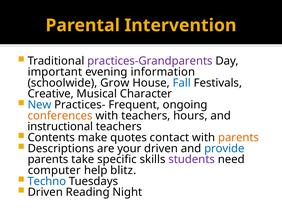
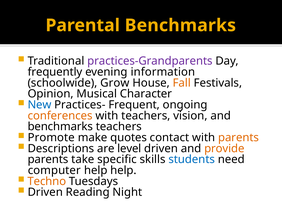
Parental Intervention: Intervention -> Benchmarks (180, 25)
important: important -> frequently (55, 72)
Fall colour: blue -> orange (182, 83)
Creative: Creative -> Opinion (51, 94)
hours: hours -> vision (190, 115)
instructional: instructional -> benchmarks (60, 126)
Contents: Contents -> Promote (51, 137)
your: your -> level (129, 148)
provide colour: blue -> orange (224, 148)
students colour: purple -> blue (192, 159)
help blitz: blitz -> help (123, 170)
Techno colour: blue -> orange (47, 181)
